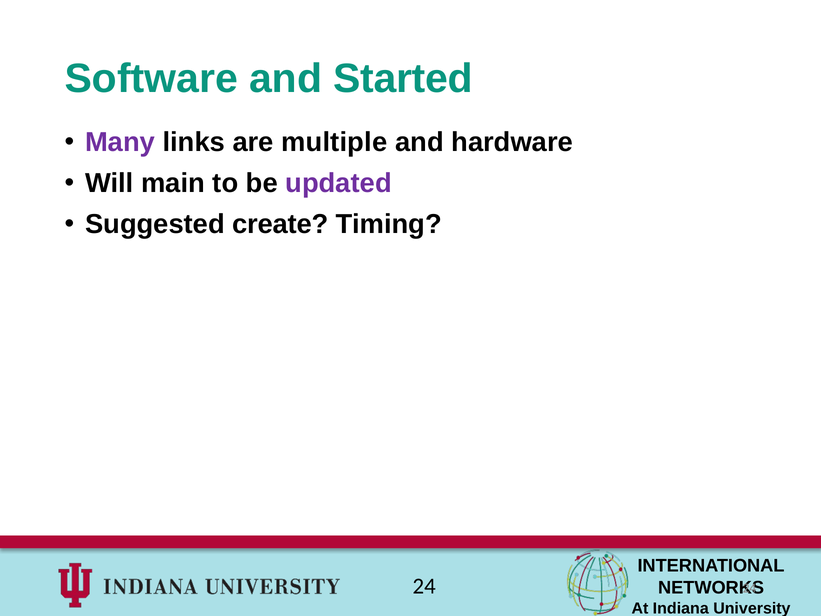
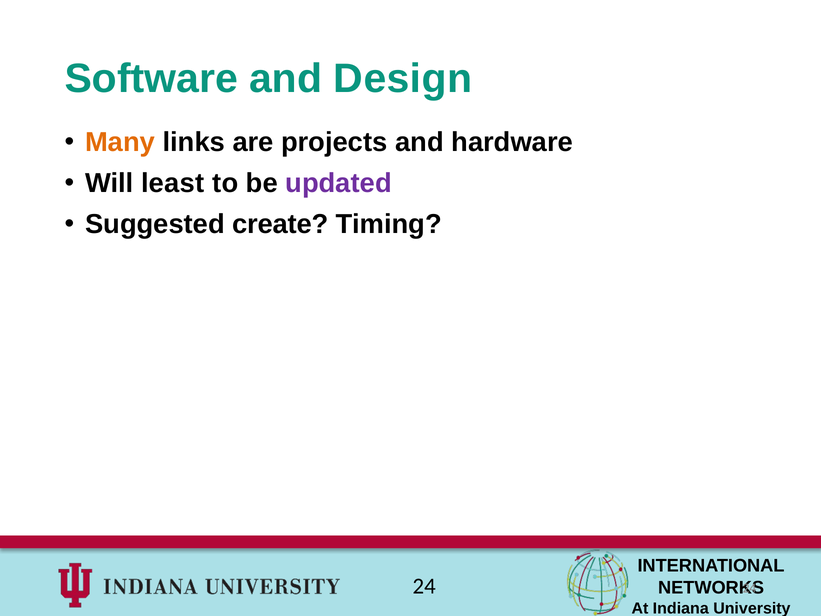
Started: Started -> Design (403, 79)
Many colour: purple -> orange (120, 142)
multiple: multiple -> projects (334, 142)
main: main -> least (173, 183)
